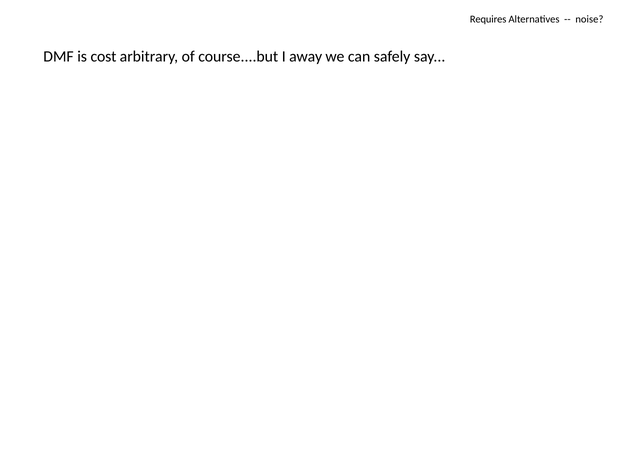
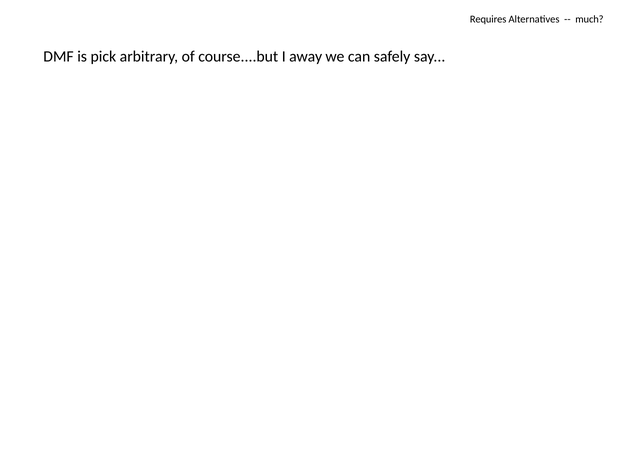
noise: noise -> much (589, 19)
cost: cost -> pick (103, 56)
